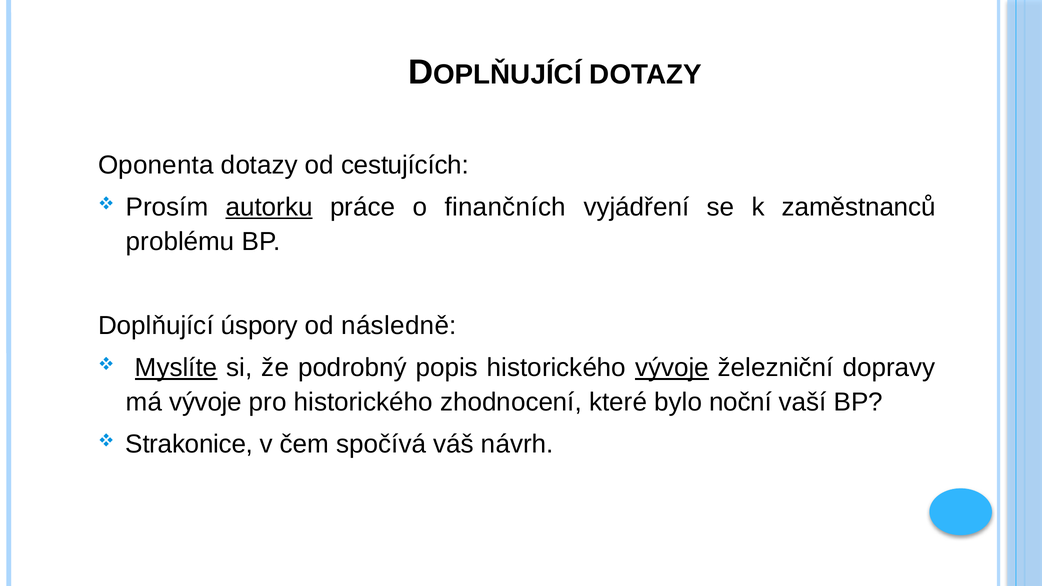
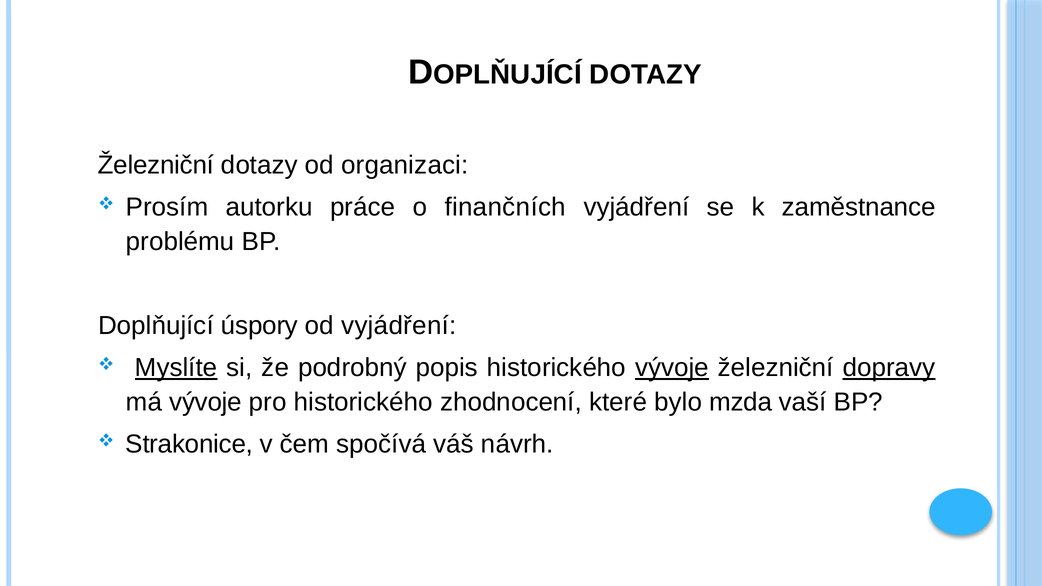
Oponenta: Oponenta -> Železniční (156, 165)
cestujících: cestujících -> organizaci (405, 165)
autorku underline: present -> none (269, 207)
zaměstnanců: zaměstnanců -> zaměstnance (859, 207)
od následně: následně -> vyjádření (399, 326)
dopravy underline: none -> present (889, 368)
noční: noční -> mzda (741, 402)
